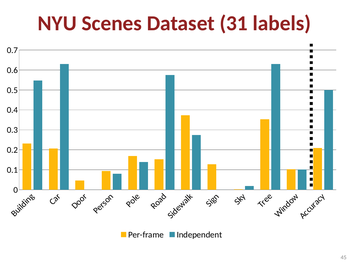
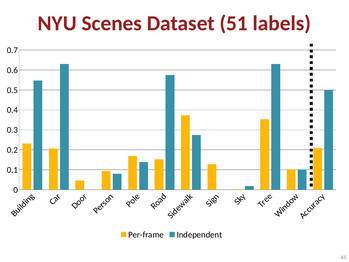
31: 31 -> 51 (234, 23)
